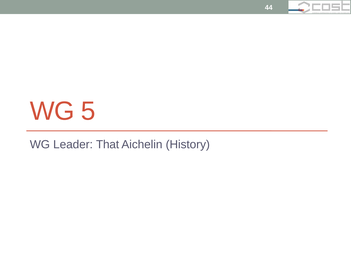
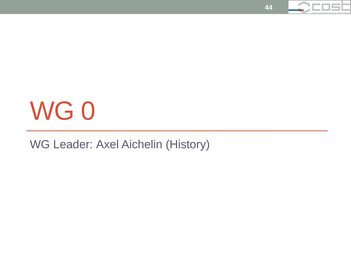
5: 5 -> 0 (88, 111)
That: That -> Axel (107, 144)
